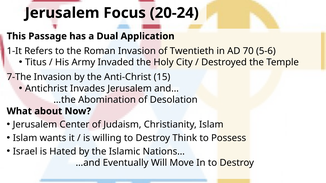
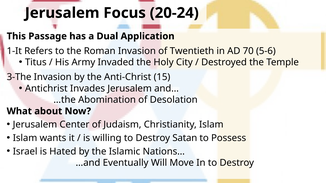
7-The: 7-The -> 3-The (19, 77)
Think: Think -> Satan (185, 138)
